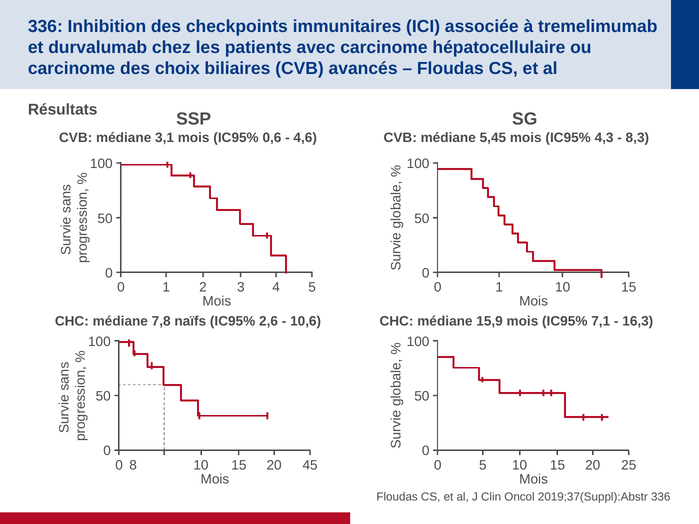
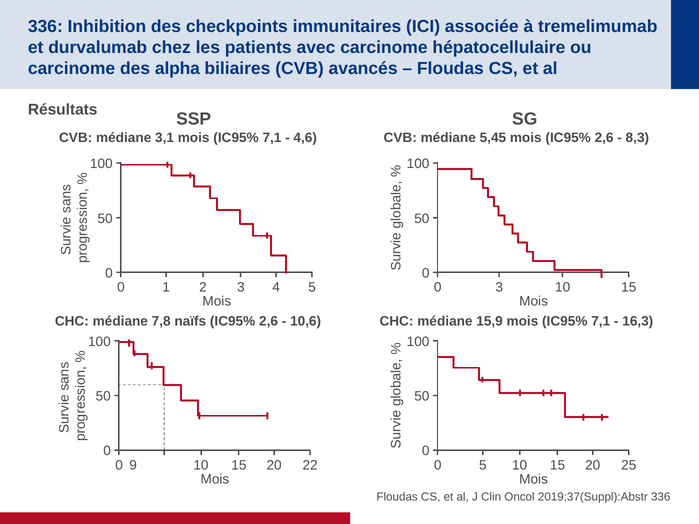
choix: choix -> alpha (177, 69)
3,1 mois IC95% 0,6: 0,6 -> 7,1 (272, 138)
mois IC95% 4,3: 4,3 -> 2,6 (604, 138)
1: 1 -> 3 (499, 288)
8: 8 -> 9 (133, 465)
45: 45 -> 22 (310, 465)
